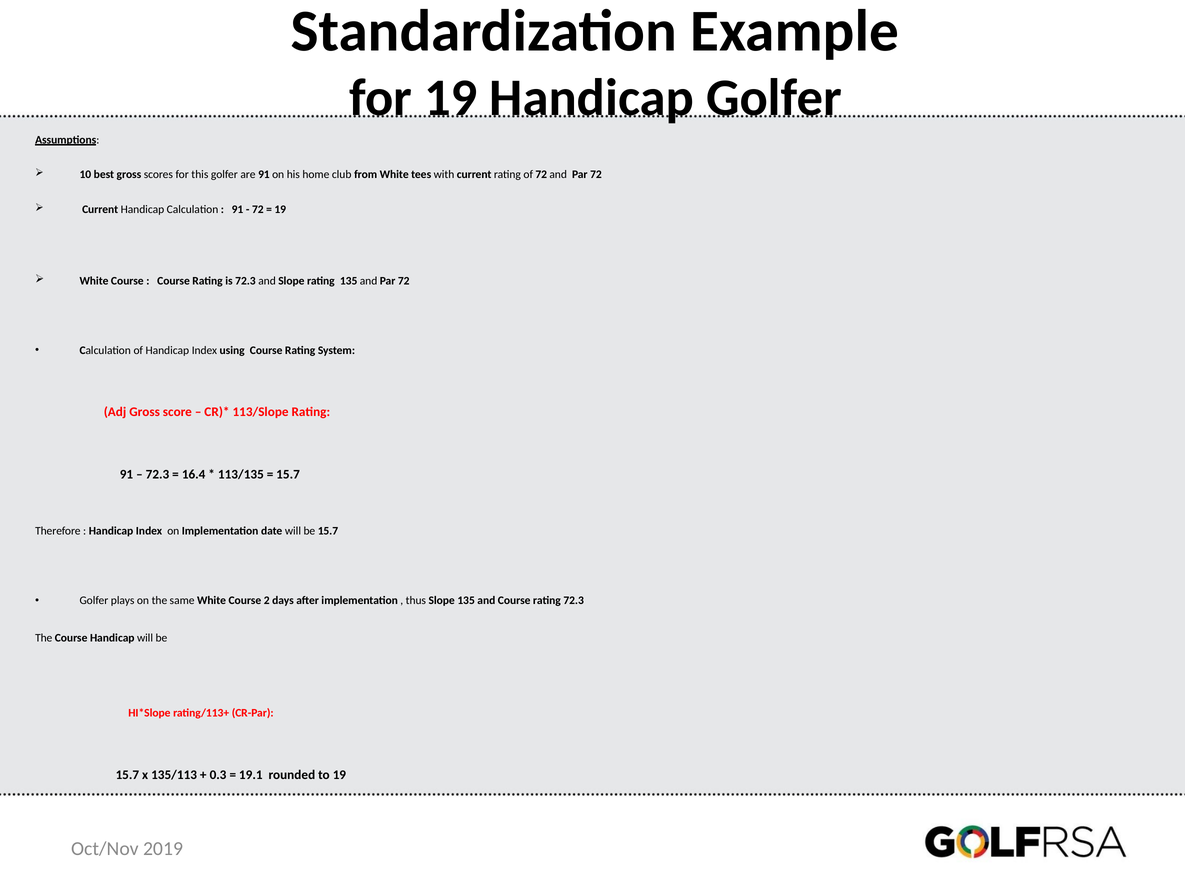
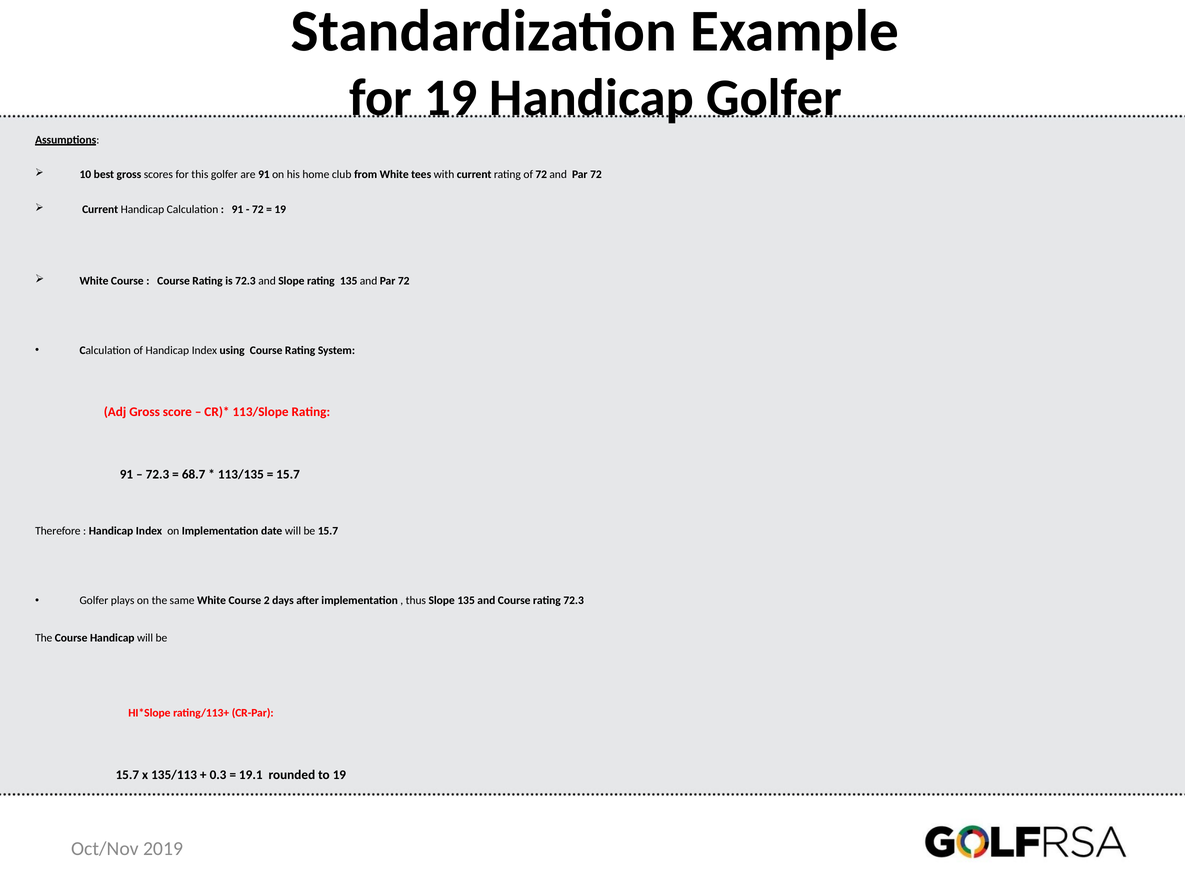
16.4: 16.4 -> 68.7 (194, 475)
